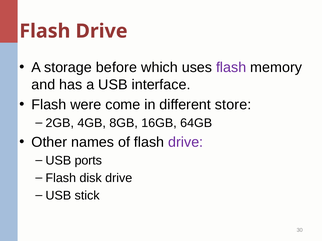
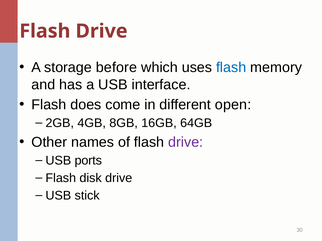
flash colour: purple -> blue (231, 68)
were: were -> does (86, 105)
store: store -> open (233, 105)
